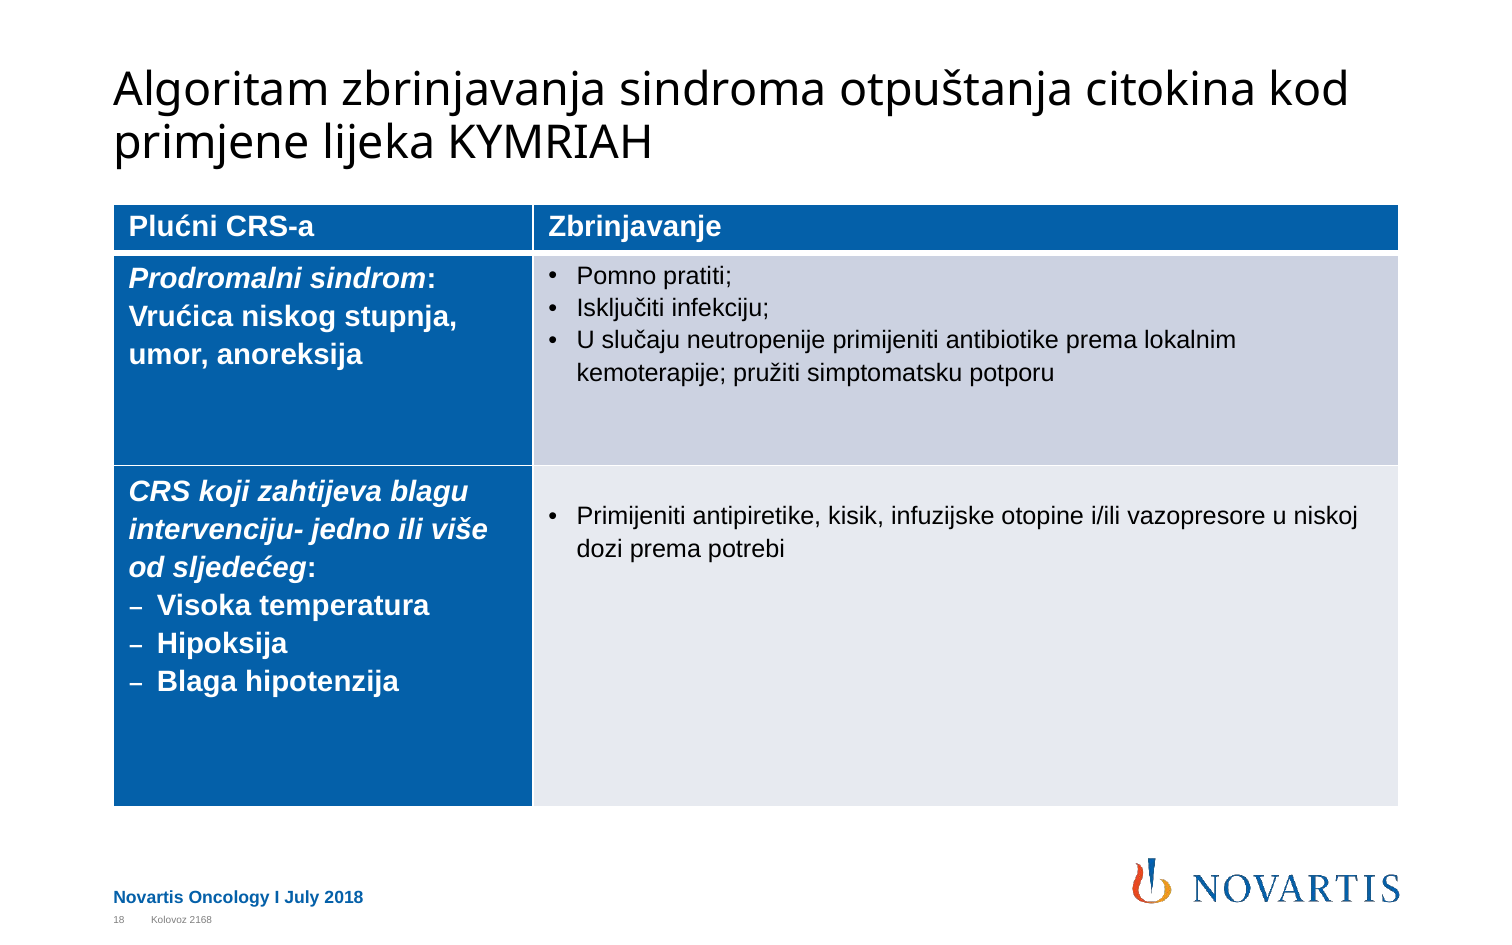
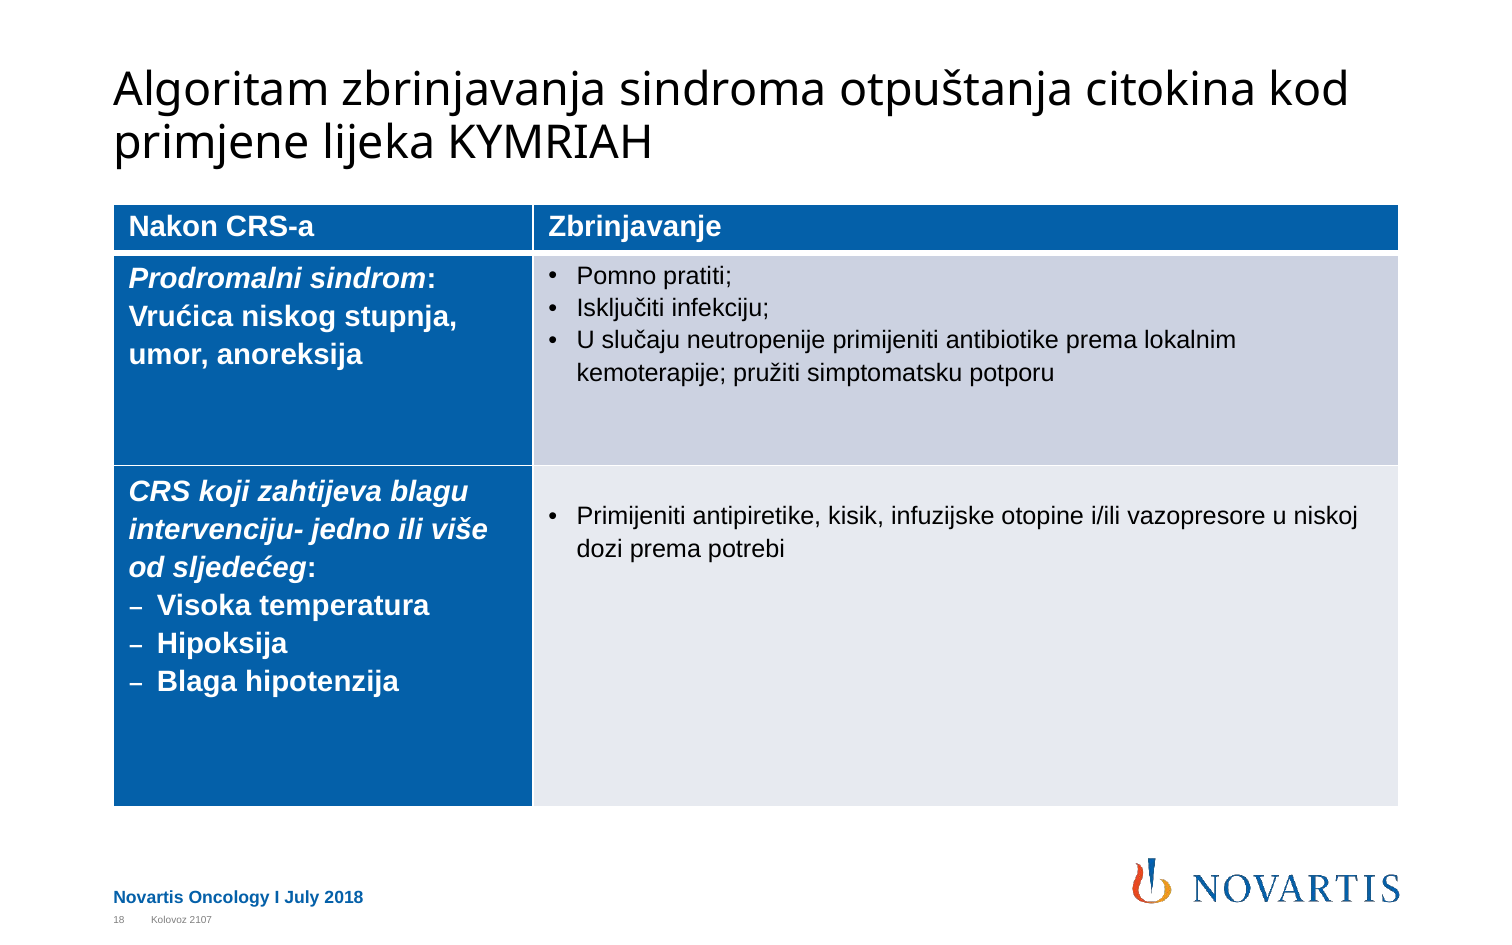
Plućni: Plućni -> Nakon (173, 227)
2168: 2168 -> 2107 (201, 920)
